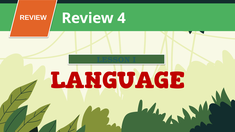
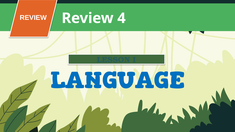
LANGUAGE colour: red -> blue (118, 81)
